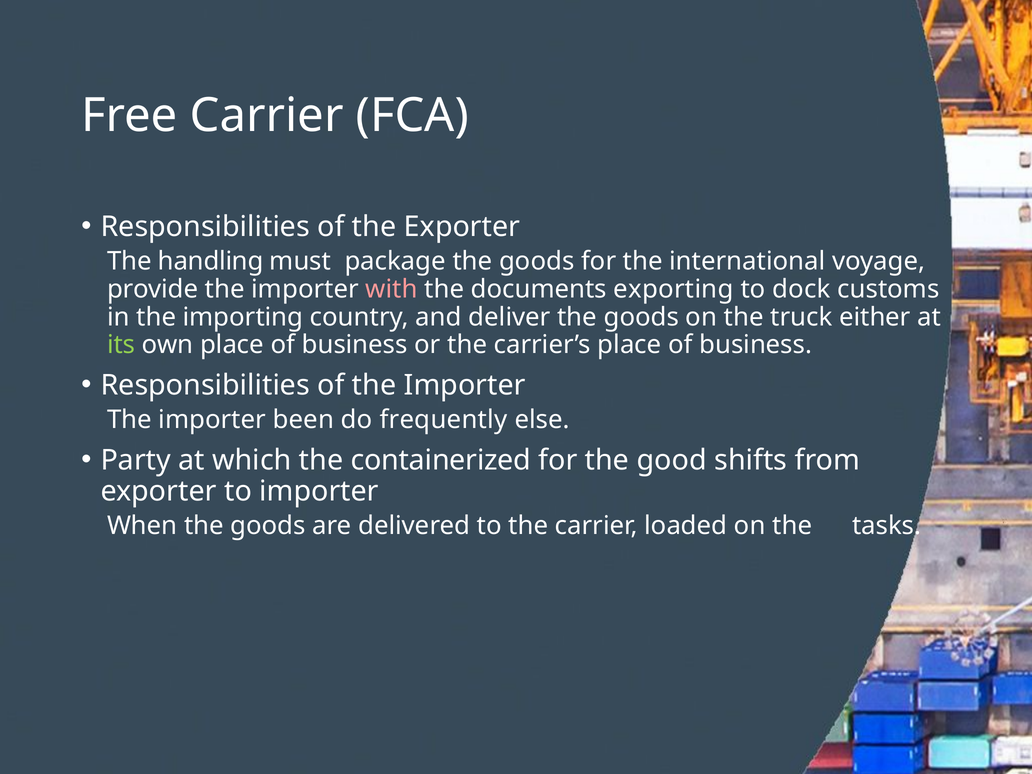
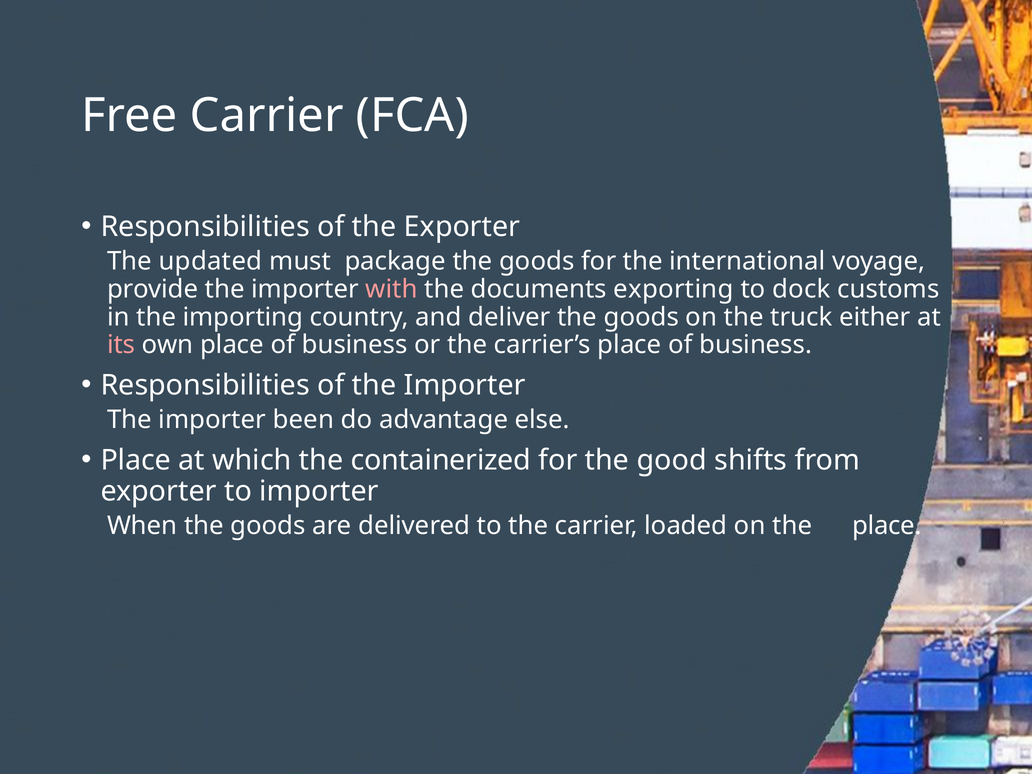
handling: handling -> updated (210, 261)
its colour: light green -> pink (121, 345)
frequently: frequently -> advantage (444, 420)
Party: Party -> Place (136, 460)
the tasks: tasks -> place (887, 526)
